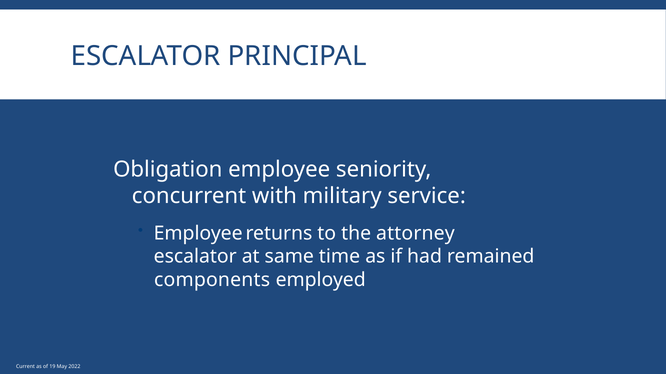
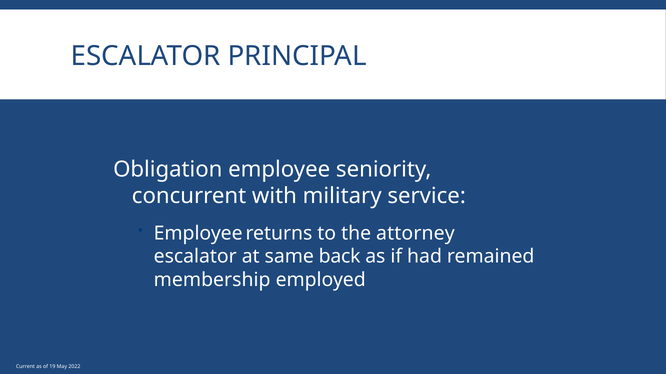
time: time -> back (340, 257)
components: components -> membership (212, 280)
